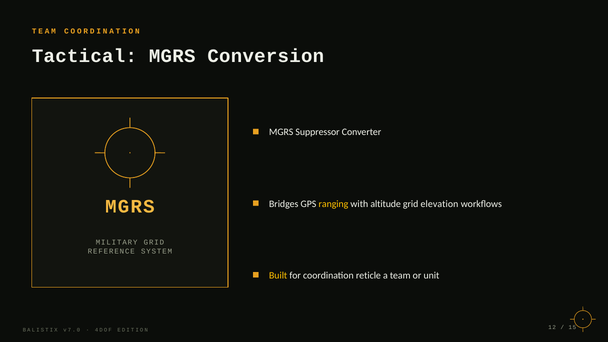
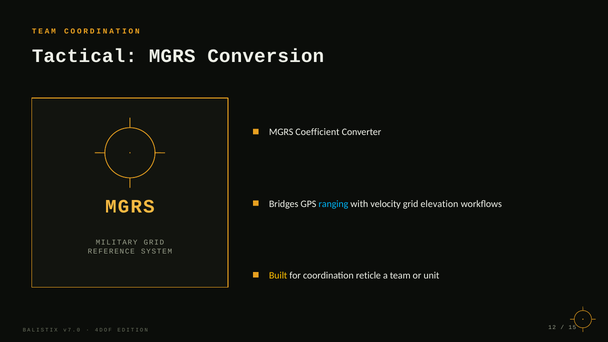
Suppressor: Suppressor -> Coefficient (318, 132)
ranging colour: yellow -> light blue (333, 204)
altitude: altitude -> velocity (386, 204)
